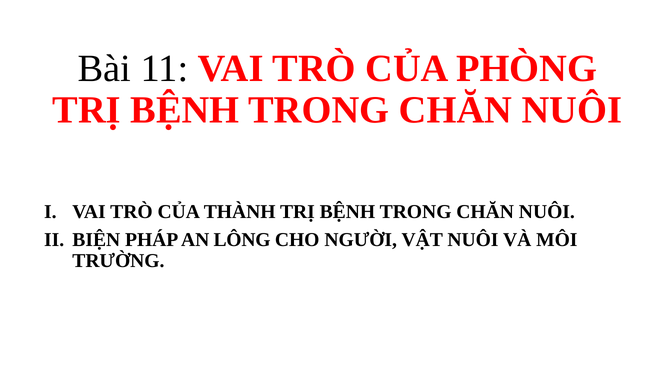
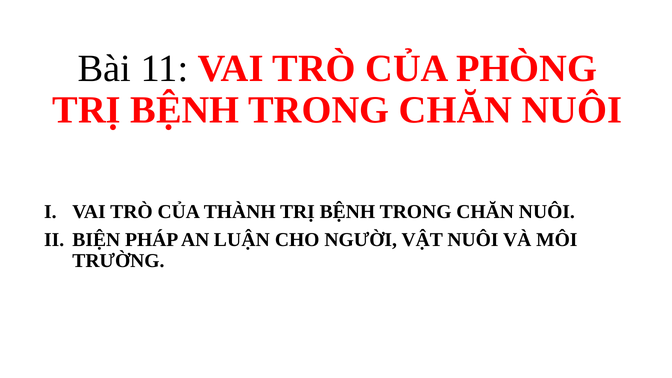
LÔNG: LÔNG -> LUẬN (242, 240)
